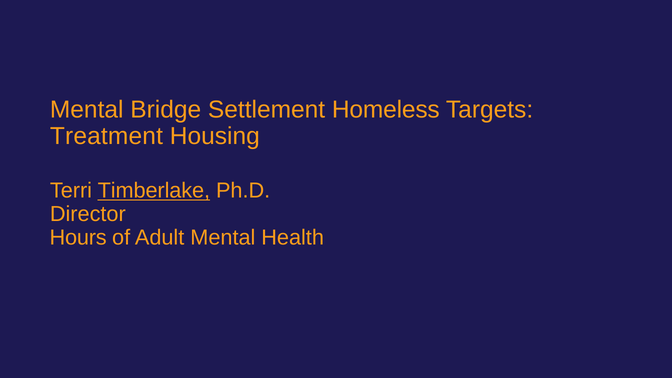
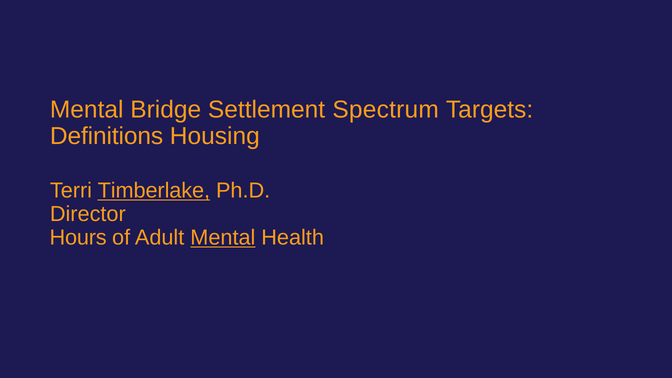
Homeless: Homeless -> Spectrum (386, 110)
Treatment: Treatment -> Definitions (107, 136)
Mental underline: none -> present (223, 238)
